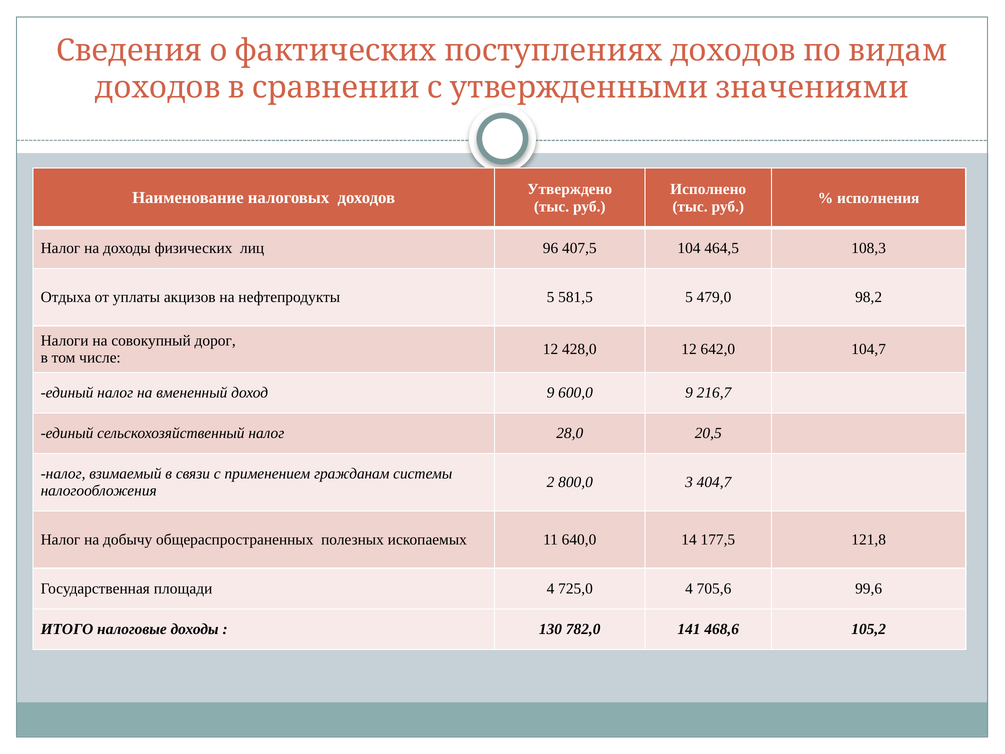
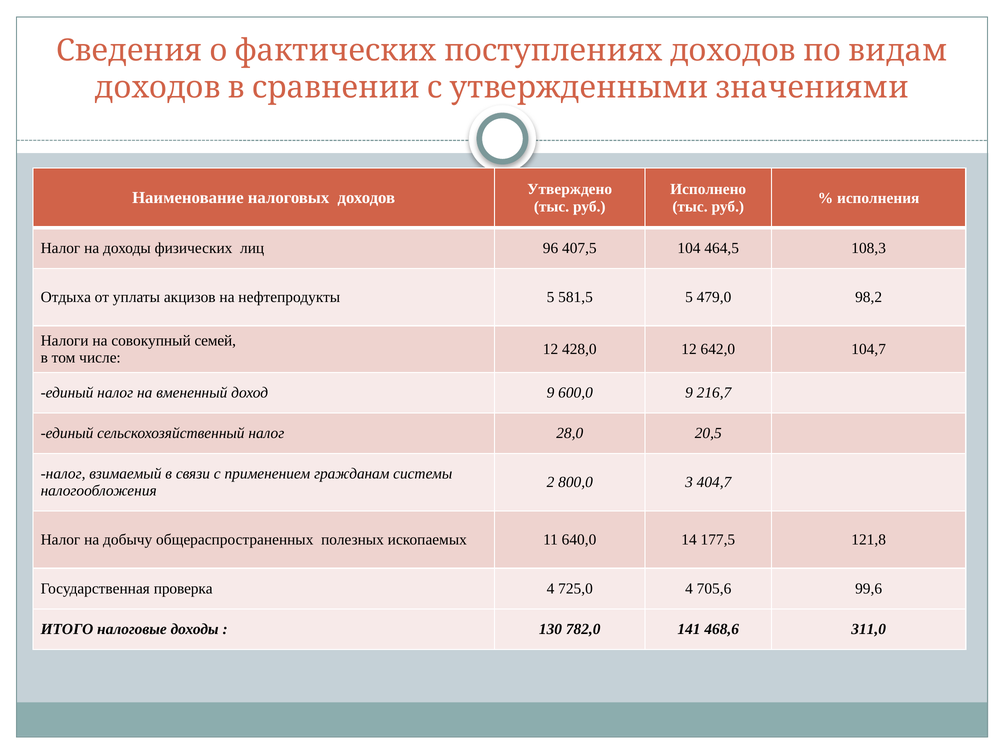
дорог: дорог -> семей (215, 340)
площади: площади -> проверка (183, 589)
105,2: 105,2 -> 311,0 (869, 629)
